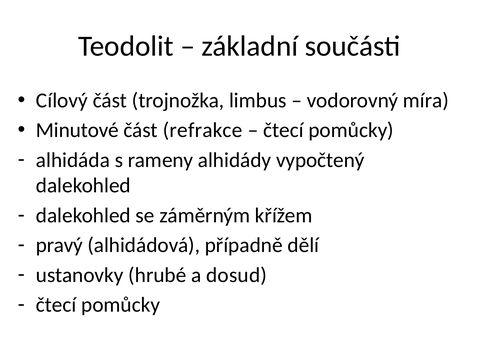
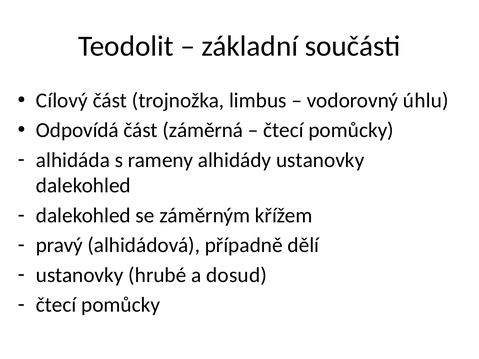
míra: míra -> úhlu (426, 101)
Minutové: Minutové -> Odpovídá (77, 130)
refrakce: refrakce -> záměrná (203, 130)
alhidády vypočtený: vypočtený -> ustanovky (320, 160)
